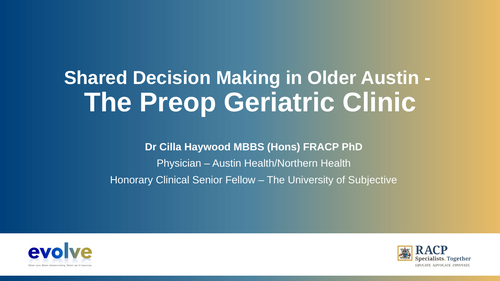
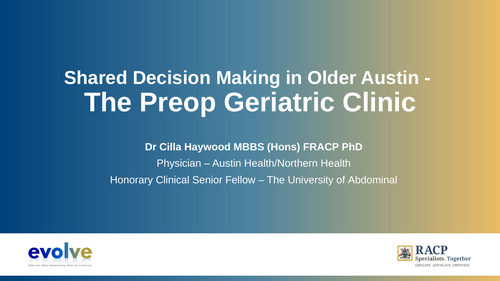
Subjective: Subjective -> Abdominal (373, 180)
